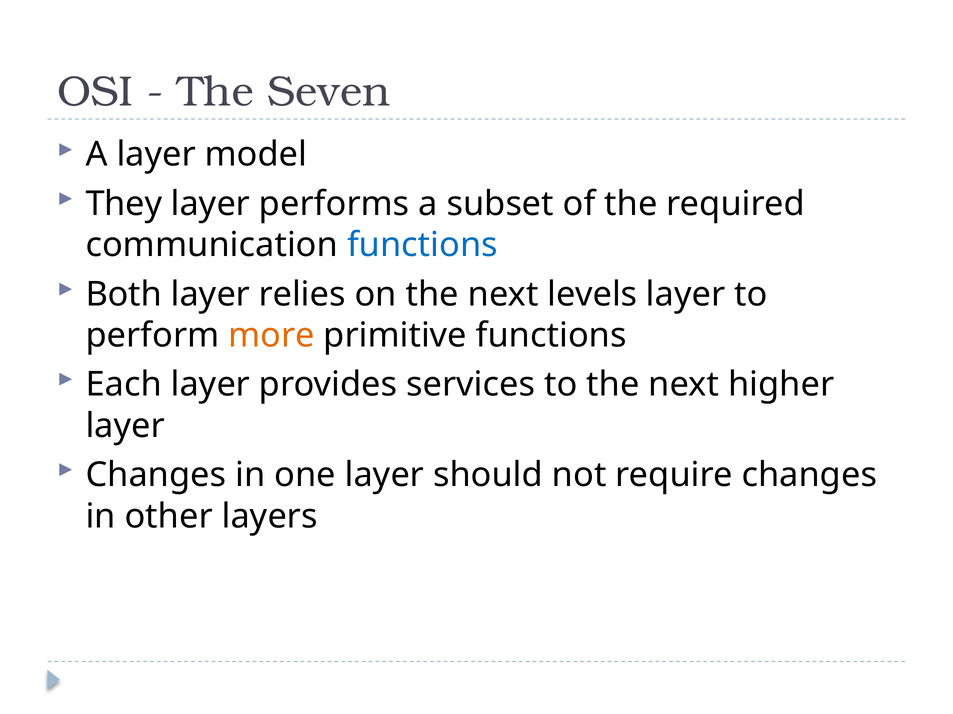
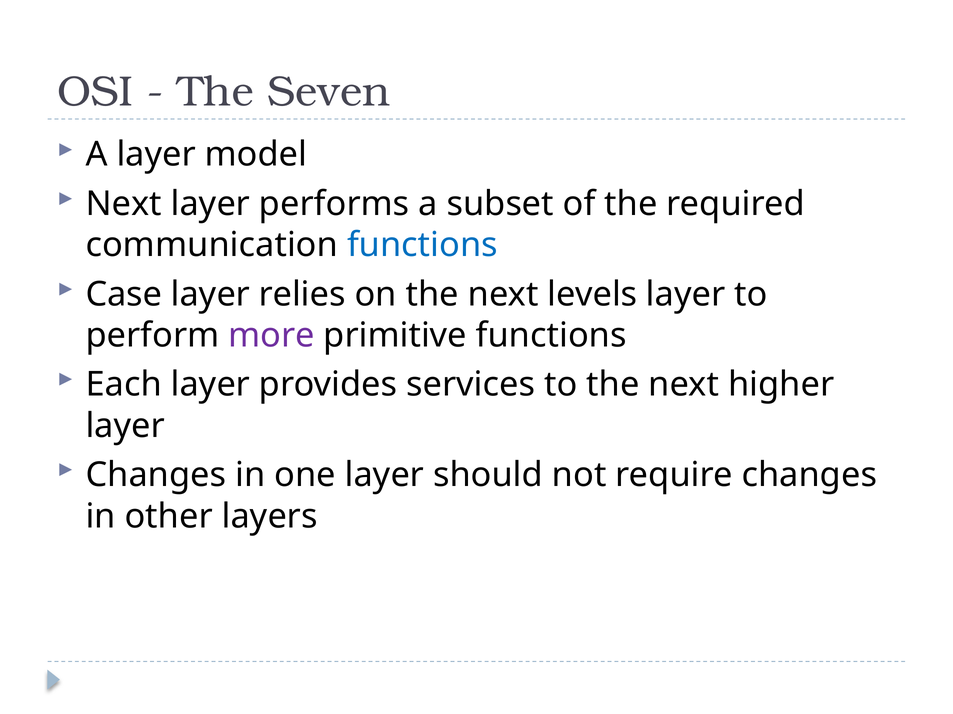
They: They -> Next (124, 204)
Both: Both -> Case (124, 295)
more colour: orange -> purple (271, 336)
